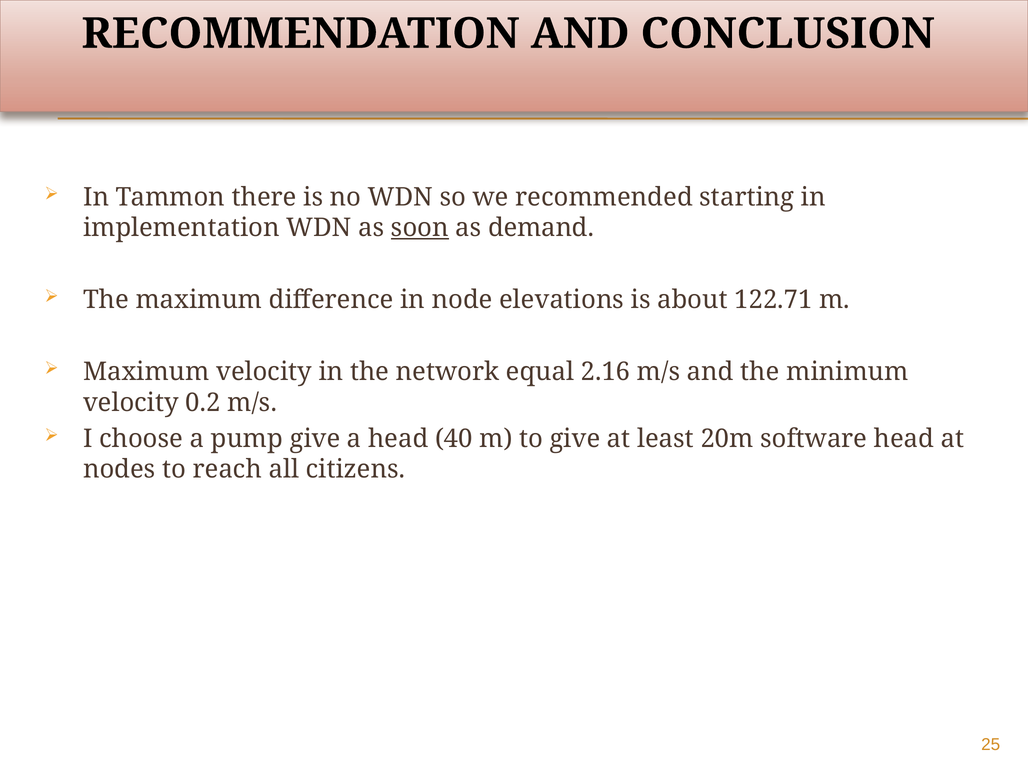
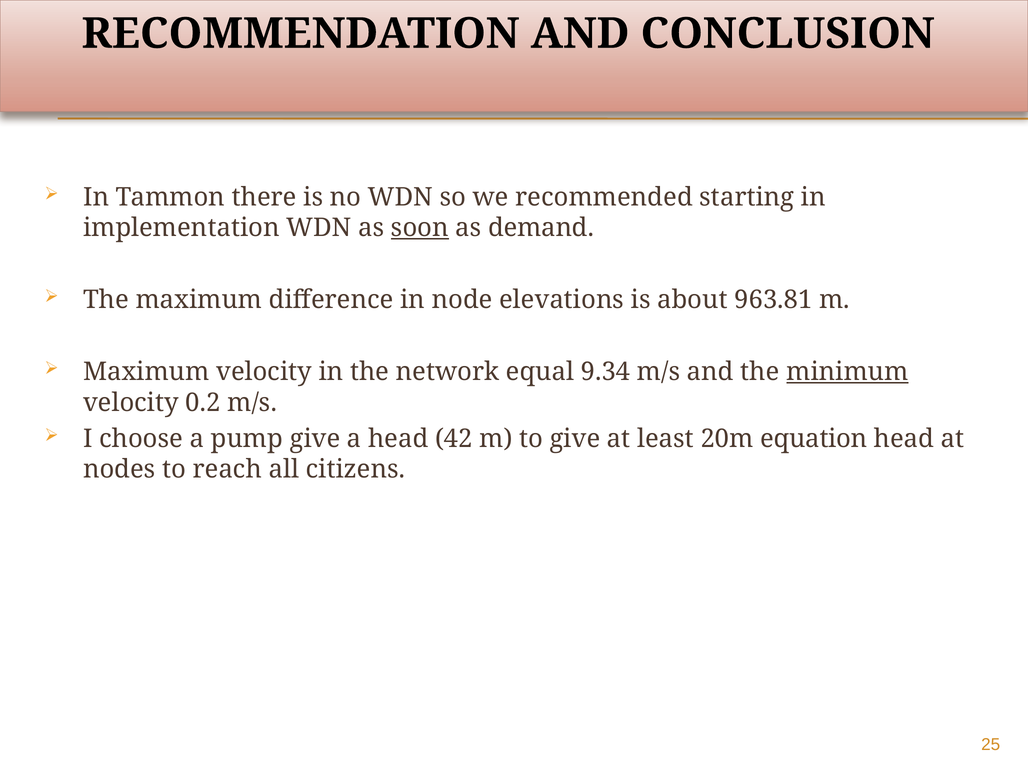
122.71: 122.71 -> 963.81 (774, 300)
2.16: 2.16 -> 9.34 (606, 372)
minimum underline: none -> present (847, 372)
40: 40 -> 42 (454, 439)
software: software -> equation (814, 439)
